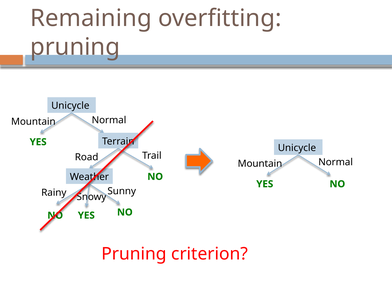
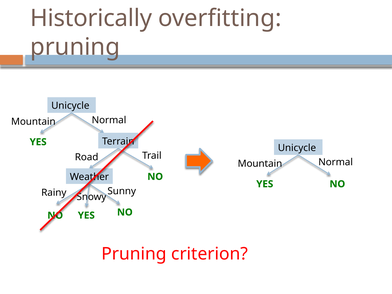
Remaining: Remaining -> Historically (91, 18)
